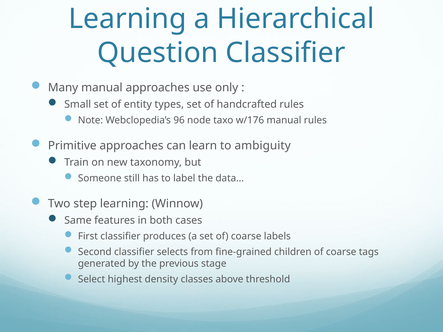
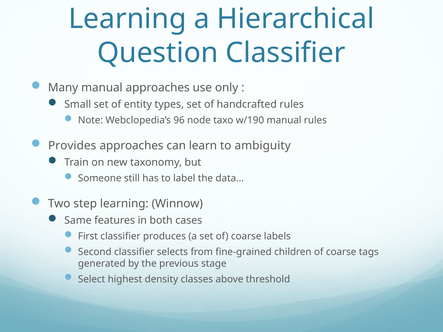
w/176: w/176 -> w/190 (250, 120)
Primitive: Primitive -> Provides (72, 146)
